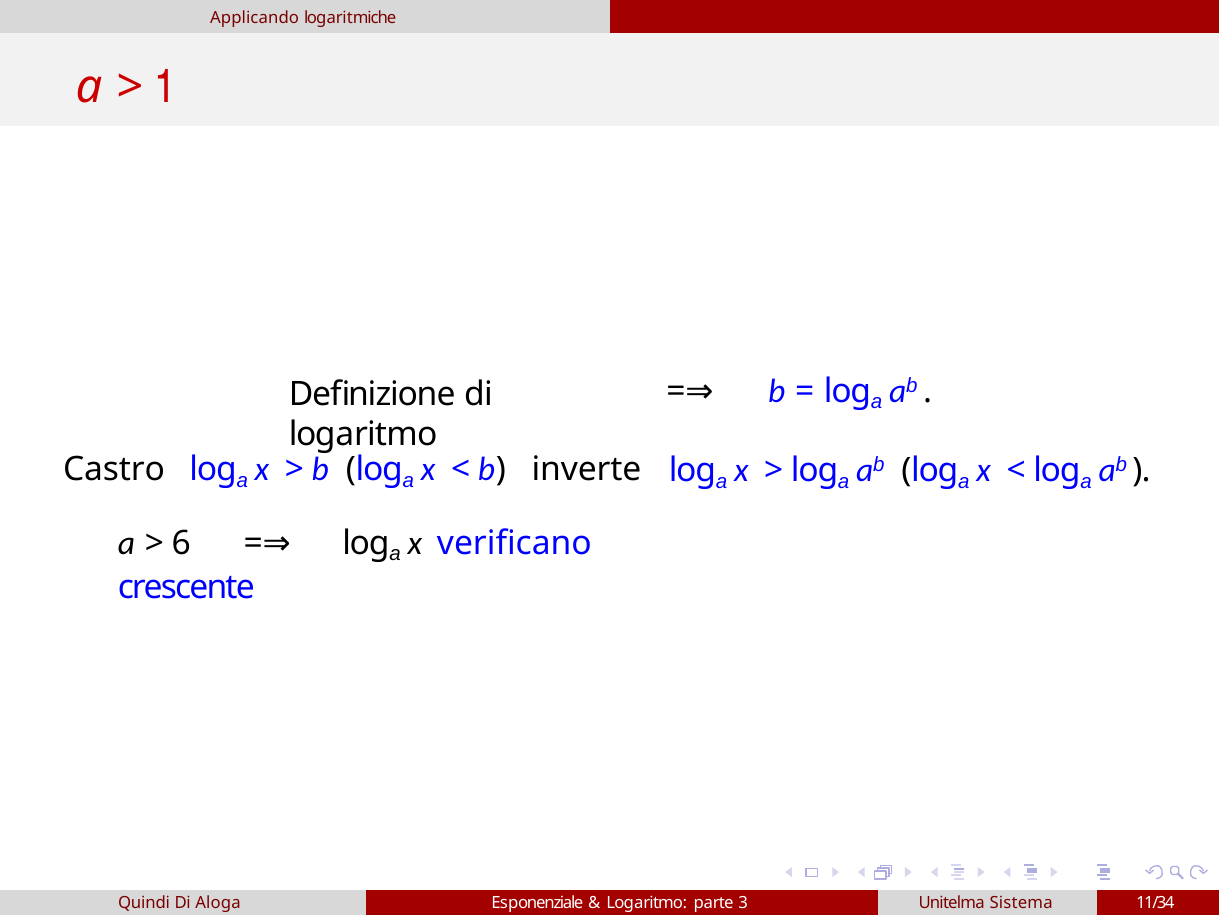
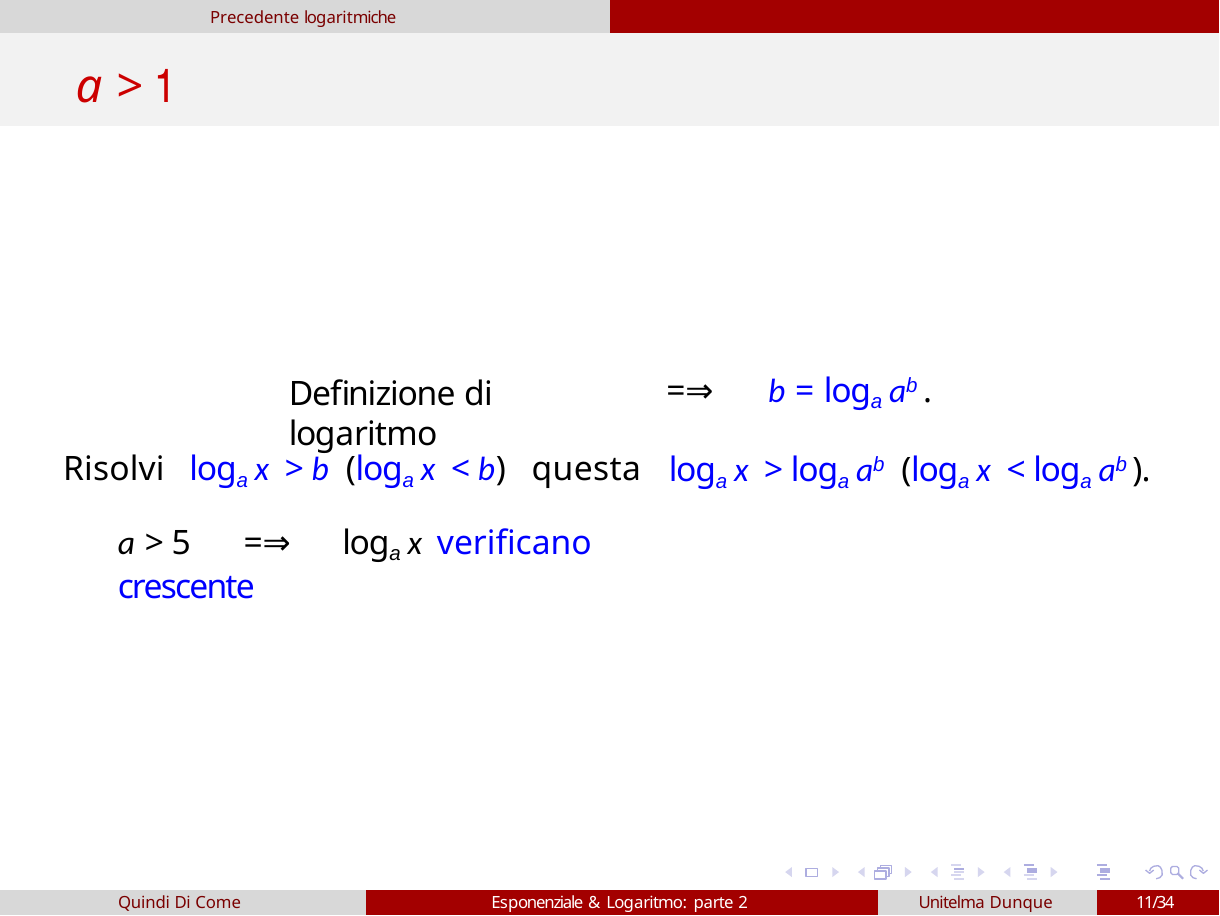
Applicando: Applicando -> Precedente (255, 18)
Castro: Castro -> Risolvi (114, 469)
inverte: inverte -> questa (586, 469)
6: 6 -> 5 (181, 543)
Aloga: Aloga -> Come (218, 902)
3: 3 -> 2 (743, 902)
Sistema: Sistema -> Dunque (1021, 902)
